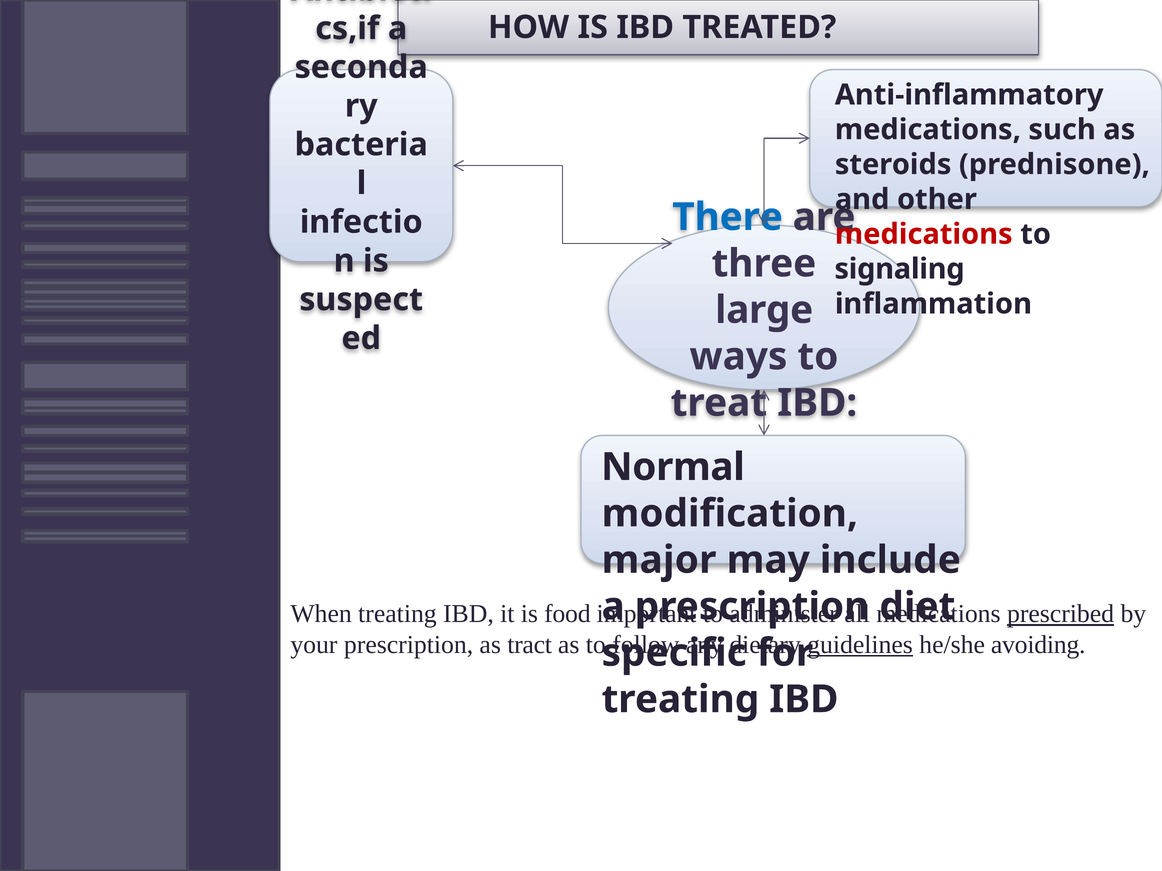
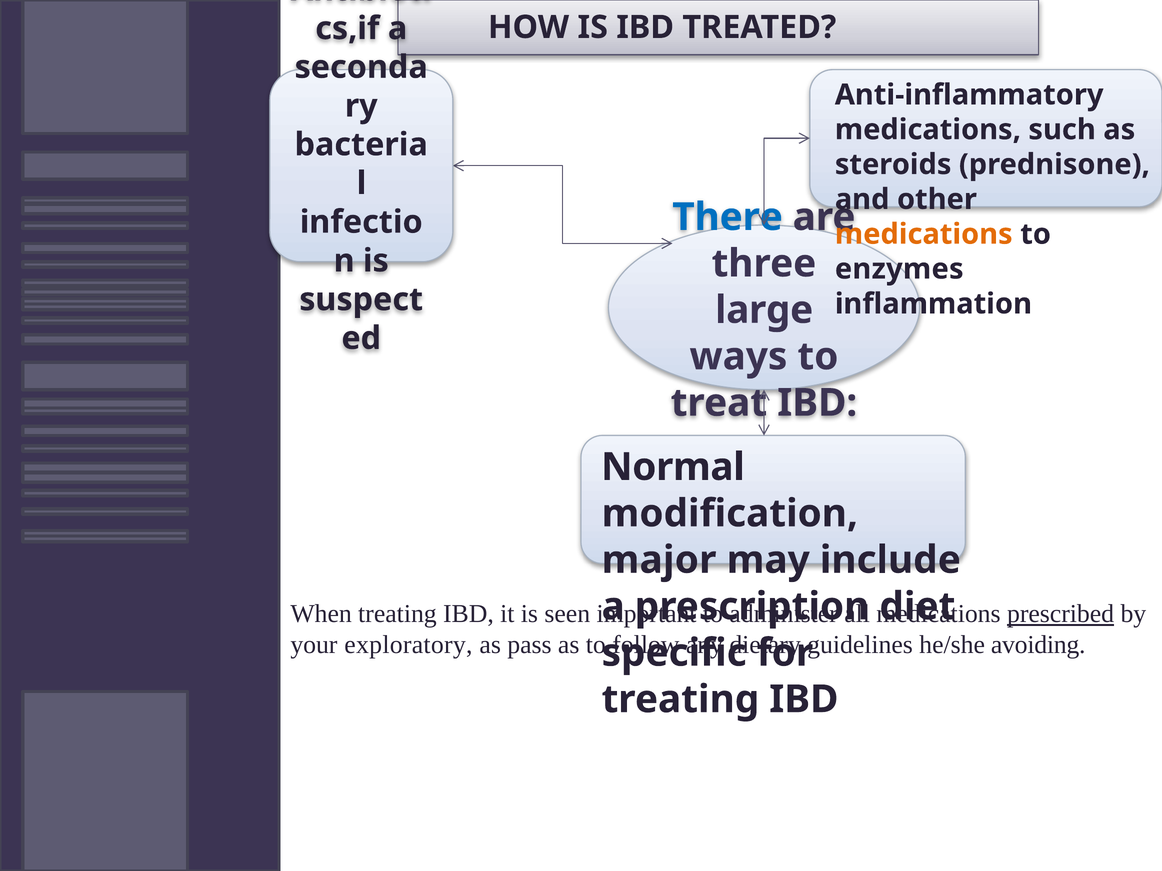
medications colour: red -> orange (924, 234)
signaling: signaling -> enzymes (899, 269)
food: food -> seen (567, 614)
your prescription: prescription -> exploratory (408, 645)
tract: tract -> pass (529, 645)
guidelines underline: present -> none (860, 645)
